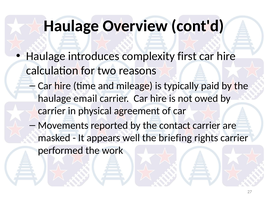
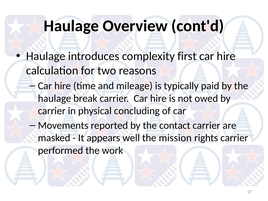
email: email -> break (85, 98)
agreement: agreement -> concluding (137, 111)
briefing: briefing -> mission (175, 138)
